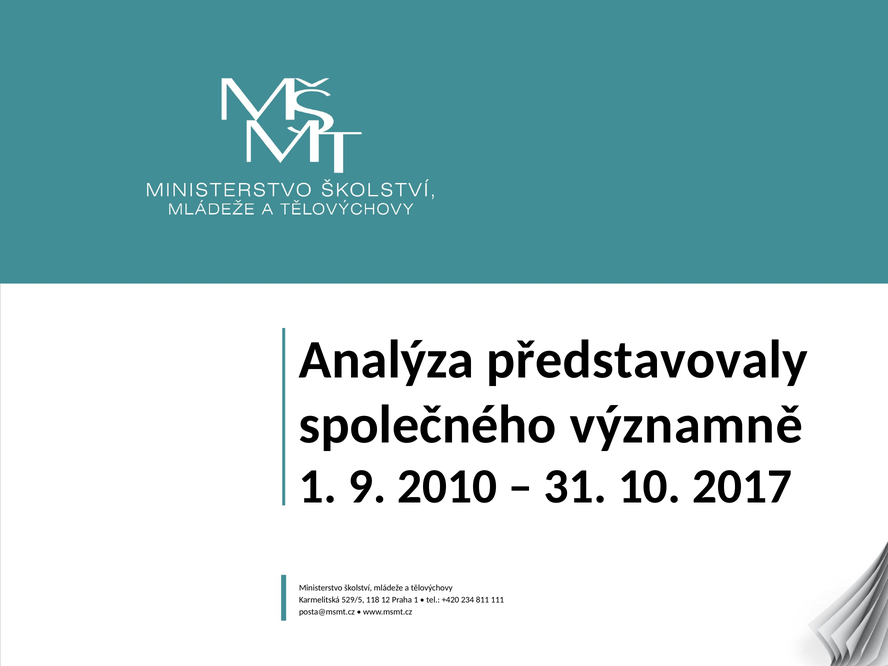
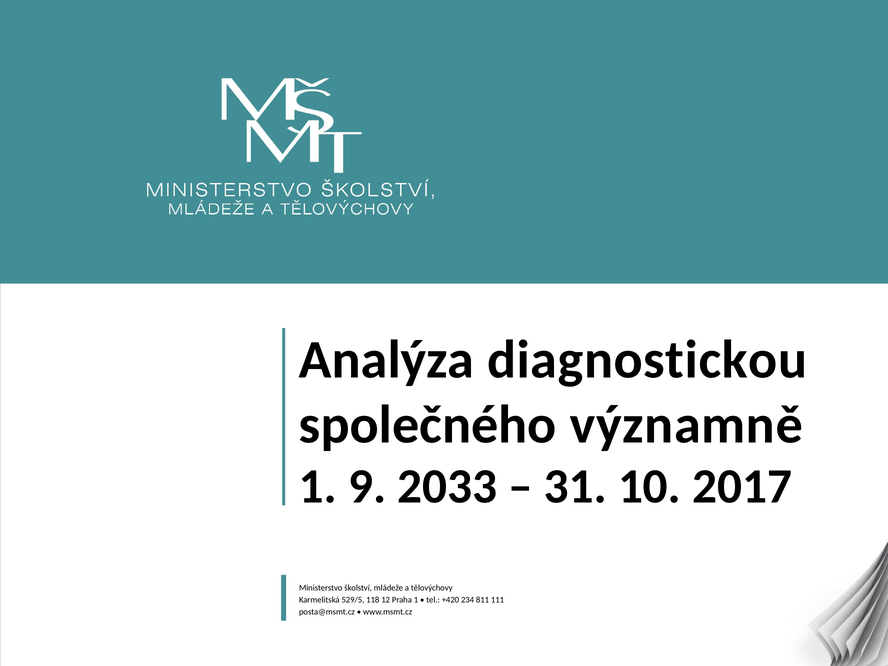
představovaly: představovaly -> diagnostickou (647, 360)
2010: 2010 -> 2033 (447, 487)
